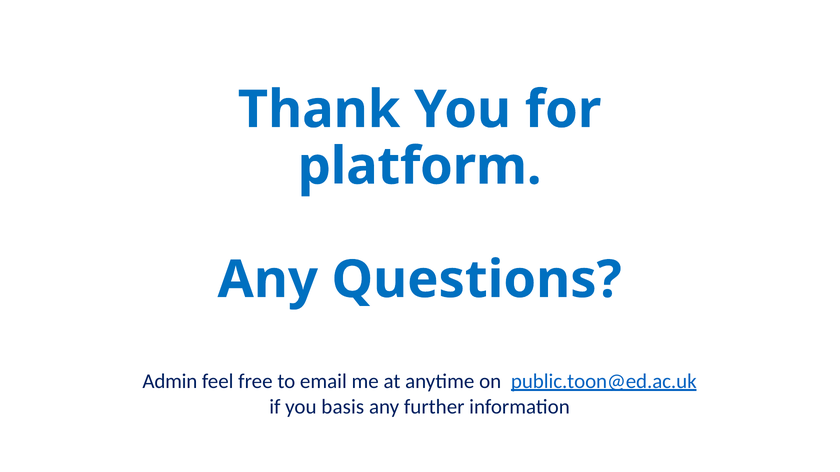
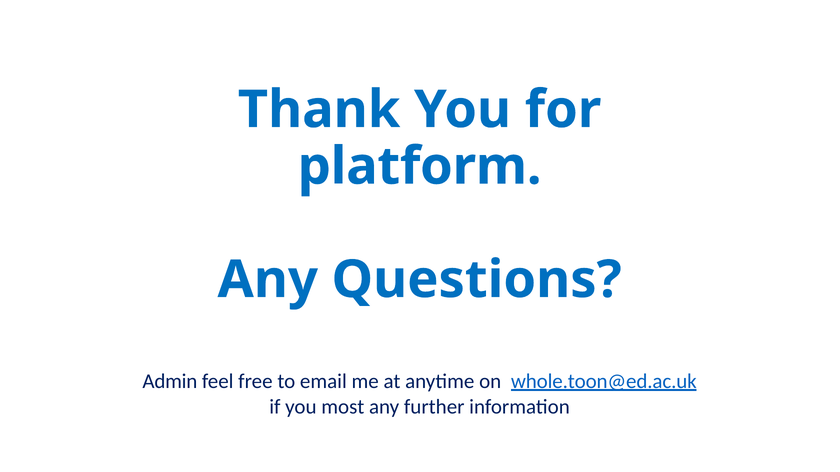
public.toon@ed.ac.uk: public.toon@ed.ac.uk -> whole.toon@ed.ac.uk (604, 382)
basis: basis -> most (343, 407)
